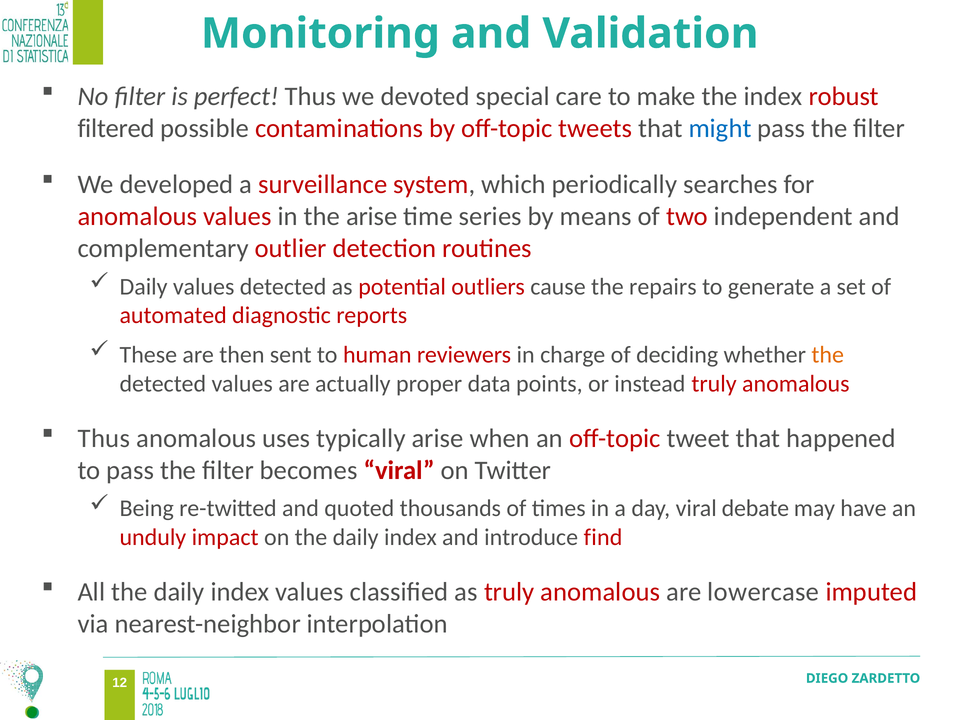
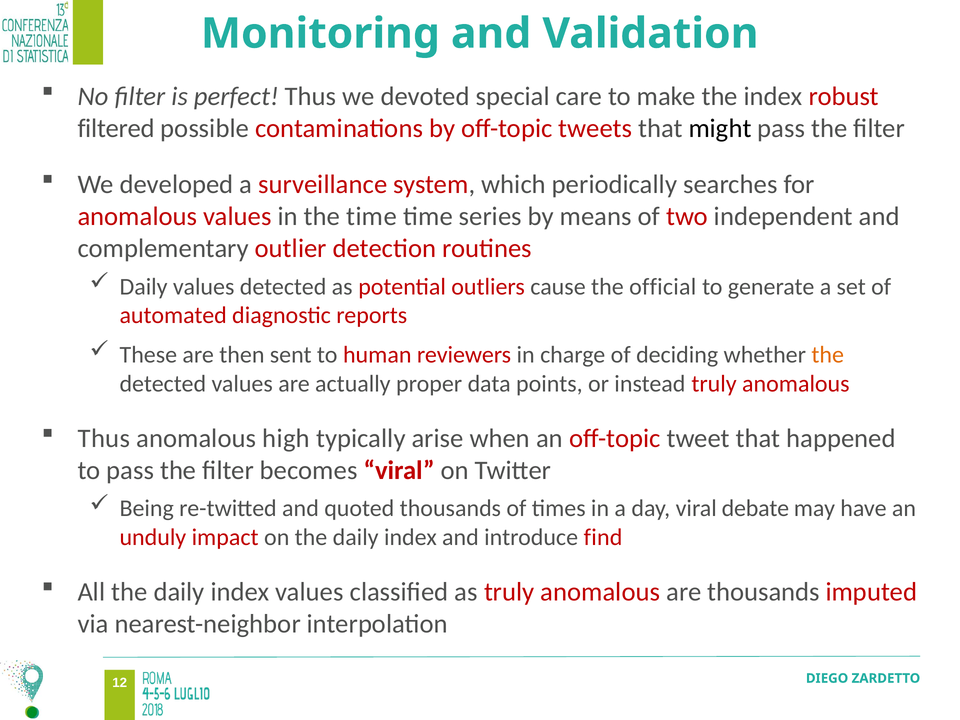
might colour: blue -> black (720, 128)
the arise: arise -> time (372, 216)
repairs: repairs -> official (663, 287)
uses: uses -> high (286, 438)
are lowercase: lowercase -> thousands (763, 592)
